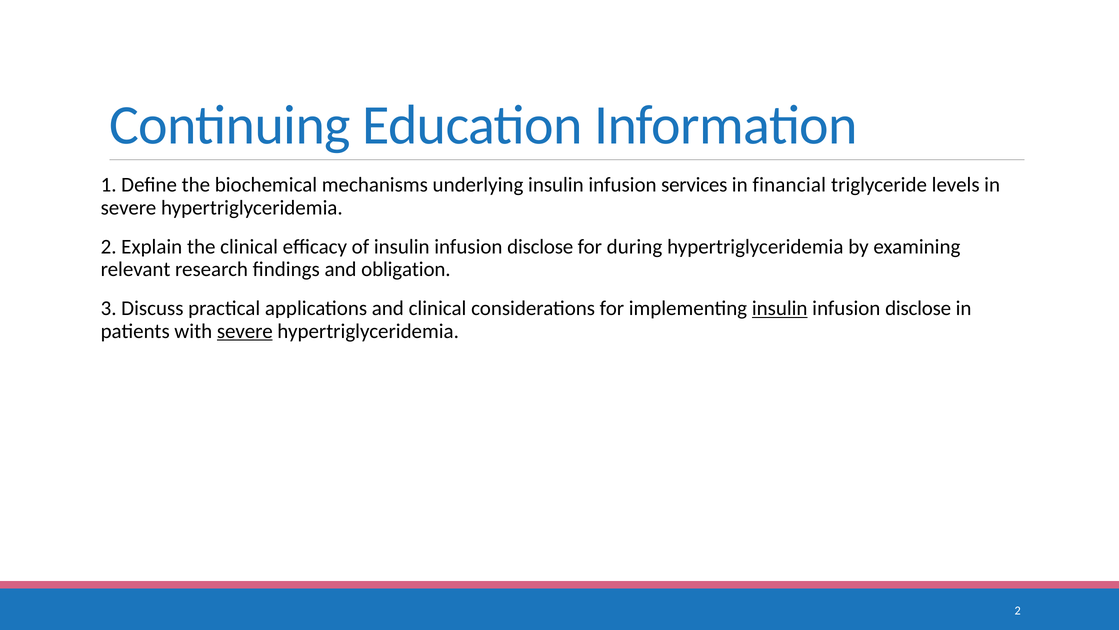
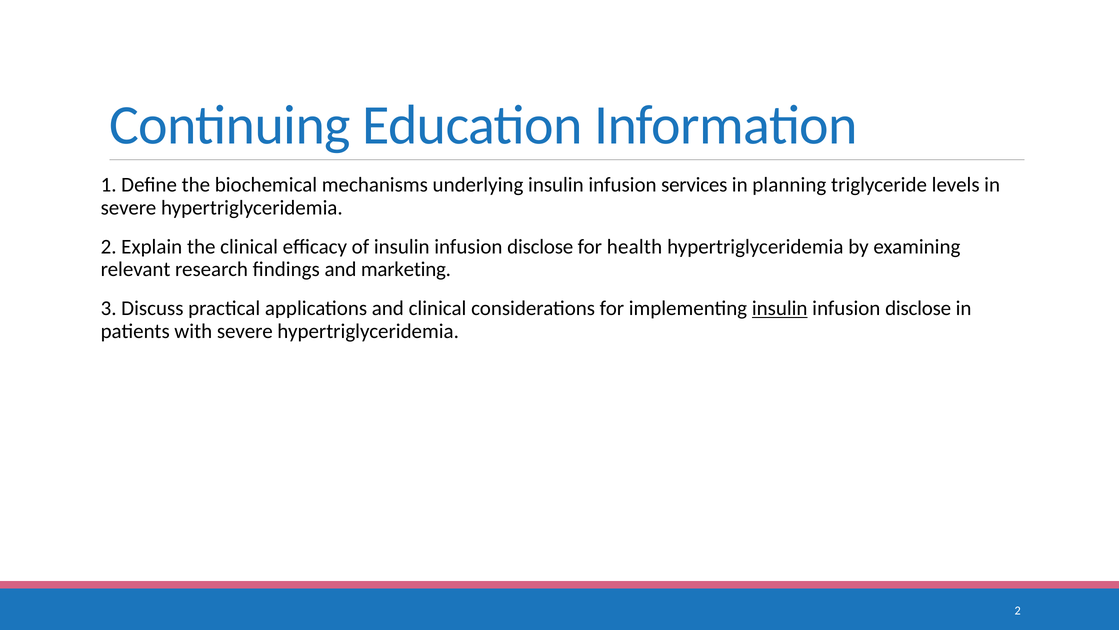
financial: financial -> planning (789, 185)
during: during -> health (634, 246)
obligation: obligation -> marketing (406, 269)
severe underline: present -> none (245, 331)
